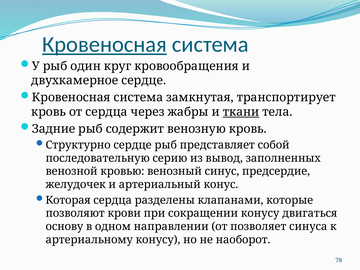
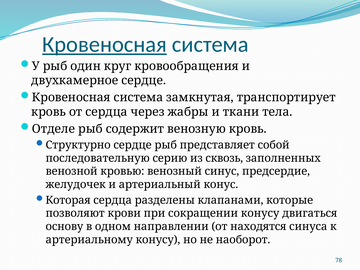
ткани underline: present -> none (241, 112)
Задние: Задние -> Отделе (53, 129)
вывод: вывод -> сквозь (224, 158)
позволяет: позволяет -> находятся (258, 227)
